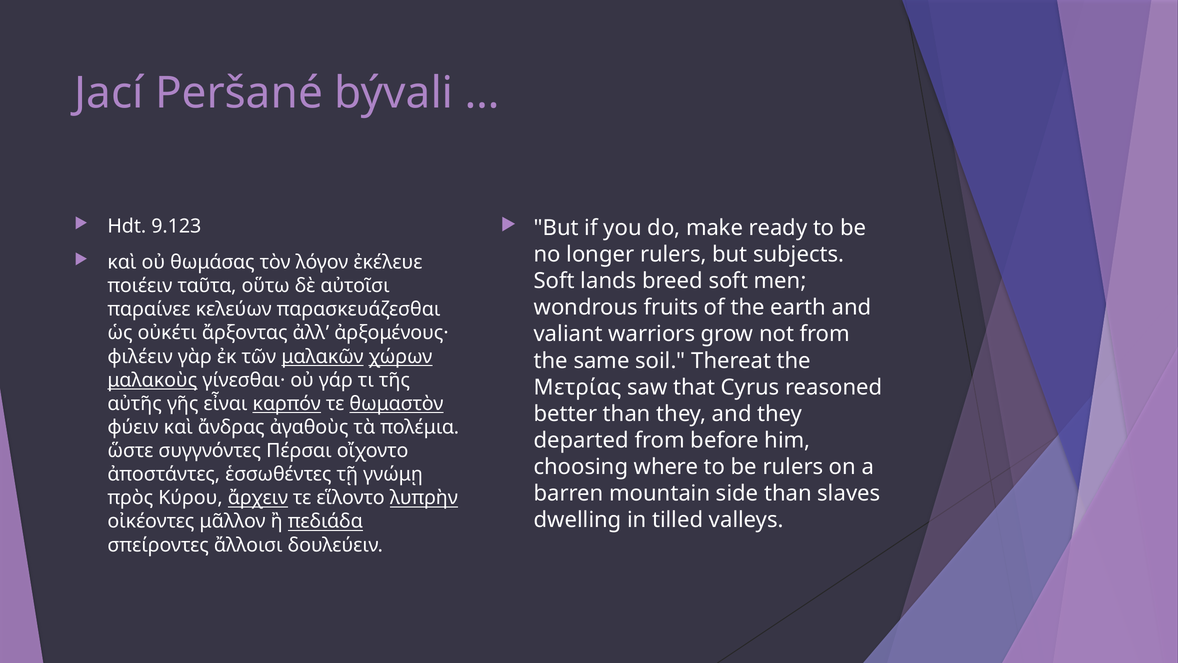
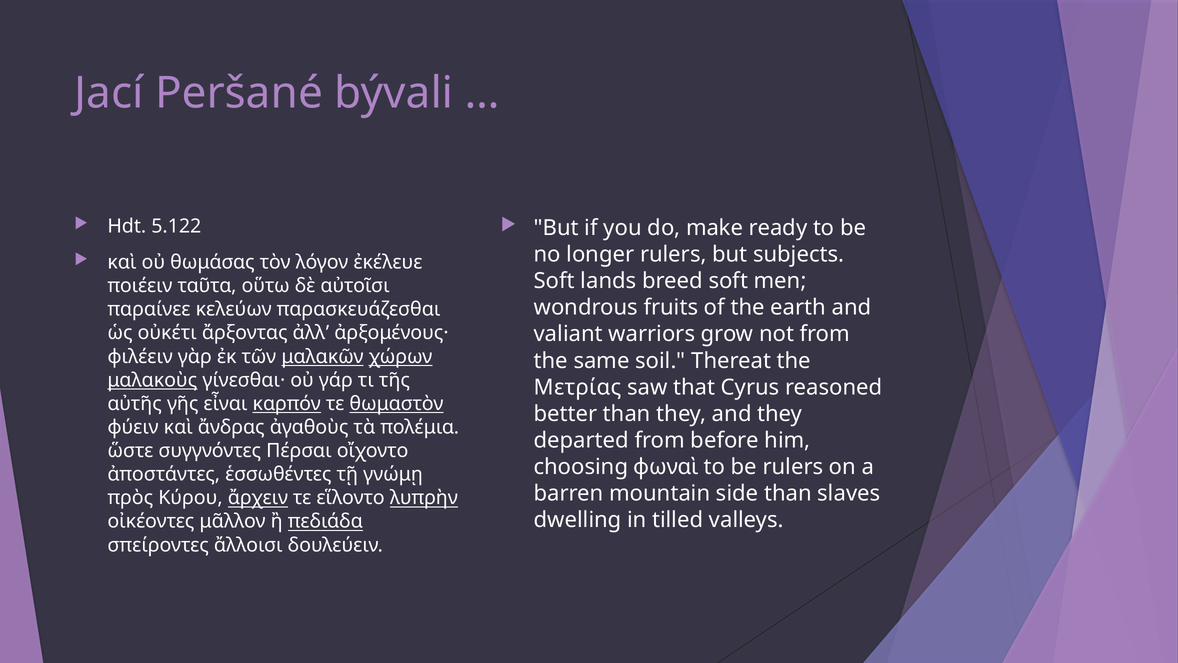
9.123: 9.123 -> 5.122 (176, 226)
where: where -> φωναὶ (666, 467)
